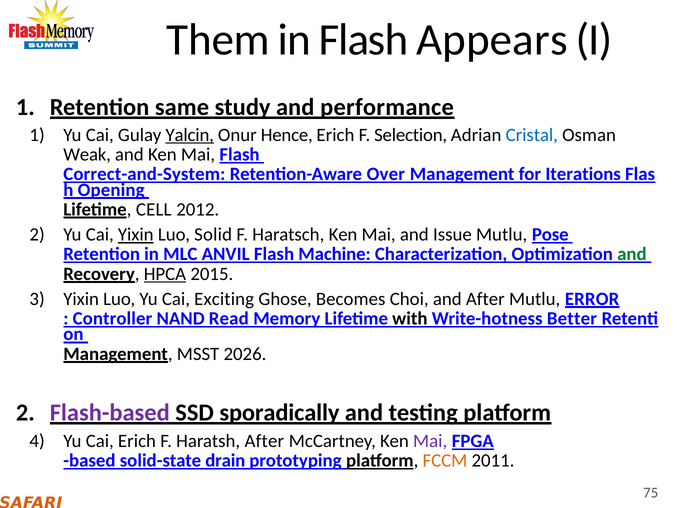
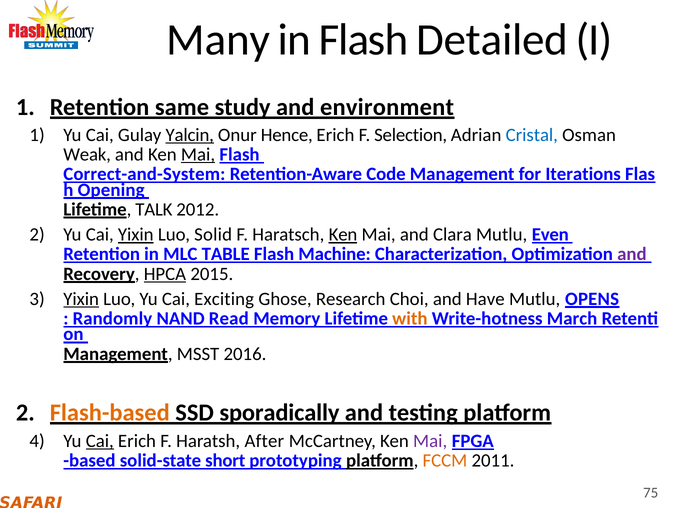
Them: Them -> Many (218, 40)
Appears: Appears -> Detailed (492, 40)
performance: performance -> environment (387, 107)
Mai underline: none -> present (198, 155)
Over: Over -> Code (386, 174)
CELL: CELL -> TALK (154, 209)
Ken underline: none -> present (343, 235)
Issue: Issue -> Clara (452, 235)
Pose: Pose -> Even (550, 235)
ANVIL: ANVIL -> TABLE (226, 254)
and colour: green -> purple (632, 254)
Yixin underline: none -> present (81, 299)
Becomes: Becomes -> Research (351, 299)
and After: After -> Have (485, 299)
ERROR: ERROR -> OPENS (592, 299)
Controller: Controller -> Randomly (112, 318)
with colour: black -> orange (410, 318)
Better: Better -> March (572, 318)
2026: 2026 -> 2016 (245, 354)
Flash-based colour: purple -> orange (110, 413)
Cai underline: none -> present (100, 441)
drain: drain -> short (225, 460)
